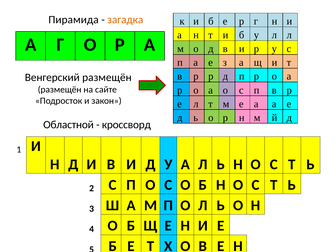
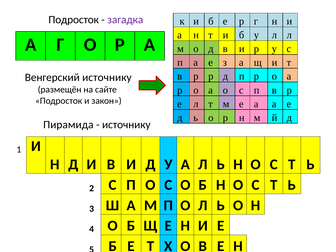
Пирамида: Пирамида -> Подросток (74, 20)
загадка colour: orange -> purple (125, 20)
Венгерский размещён: размещён -> источнику (107, 77)
Областной: Областной -> Пирамида (68, 125)
кроссворд: кроссворд -> источнику (126, 125)
